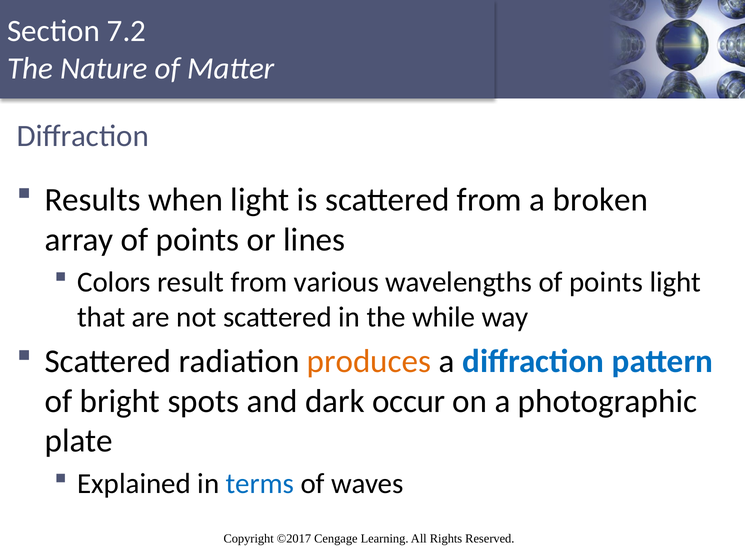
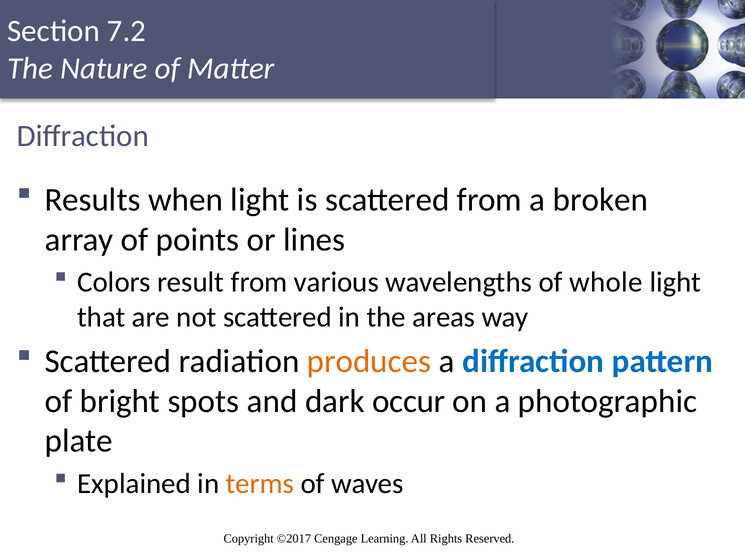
wavelengths of points: points -> whole (606, 282)
while: while -> areas (444, 317)
terms colour: blue -> orange (260, 484)
